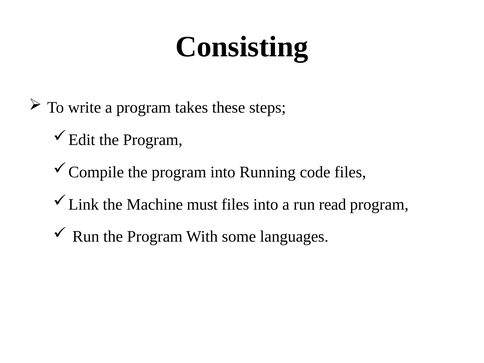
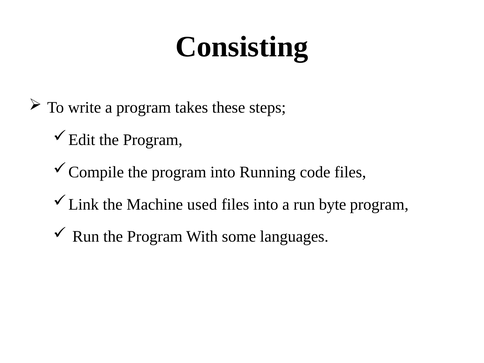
must: must -> used (202, 204)
read: read -> byte (333, 204)
